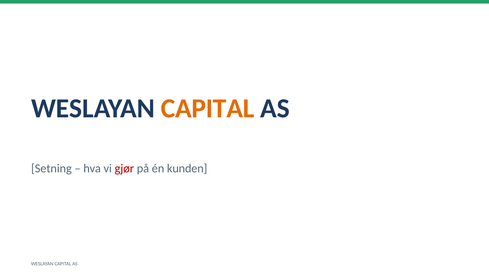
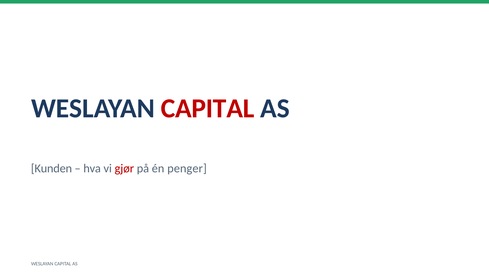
CAPITAL colour: orange -> red (208, 108)
Setning: Setning -> Kunden (51, 168)
kunden: kunden -> penger (187, 168)
